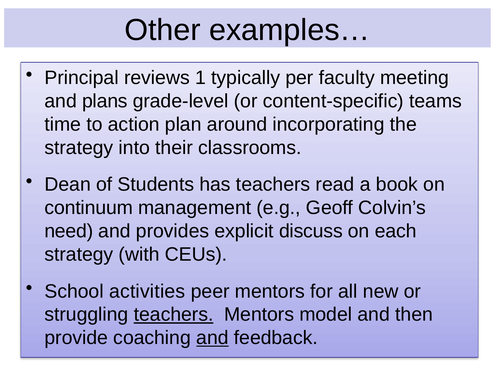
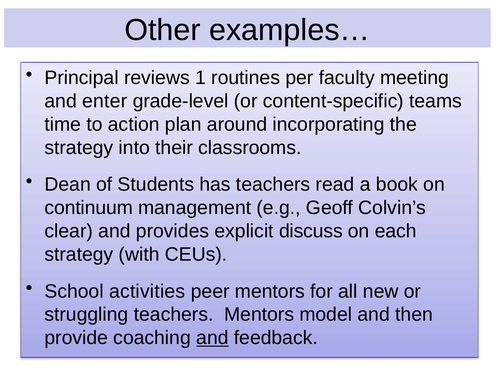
typically: typically -> routines (246, 78)
plans: plans -> enter (105, 101)
need: need -> clear (69, 231)
teachers underline: present -> none (174, 315)
